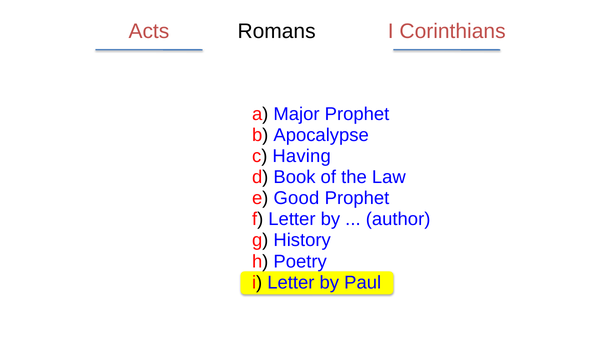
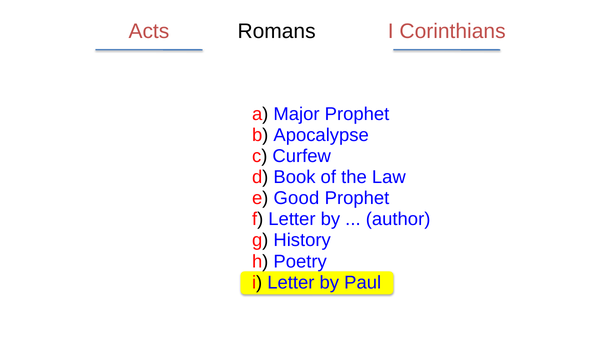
Having: Having -> Curfew (302, 156)
